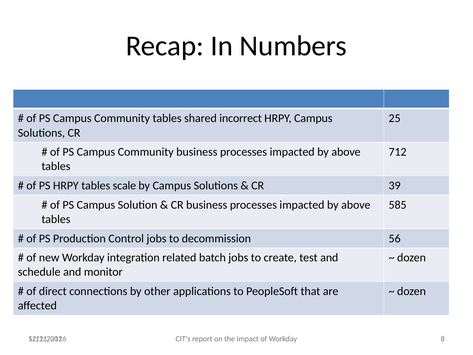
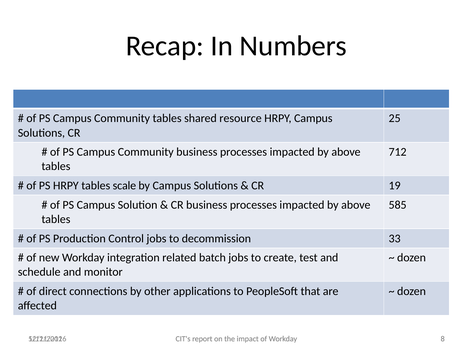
incorrect: incorrect -> resource (241, 118)
39: 39 -> 19 (395, 185)
56: 56 -> 33 (395, 238)
